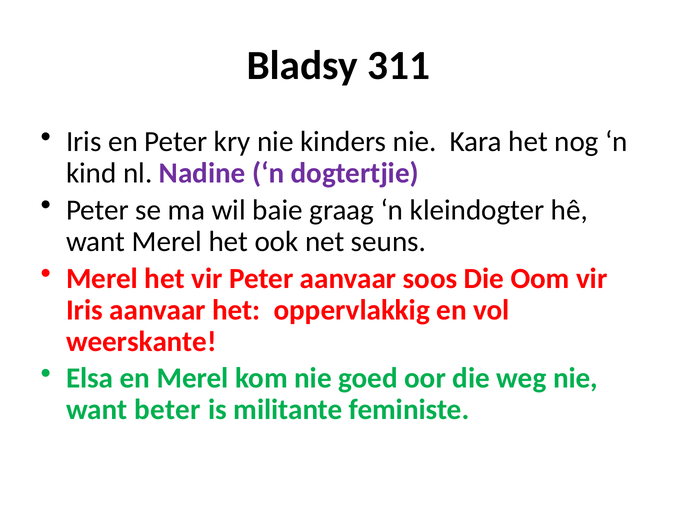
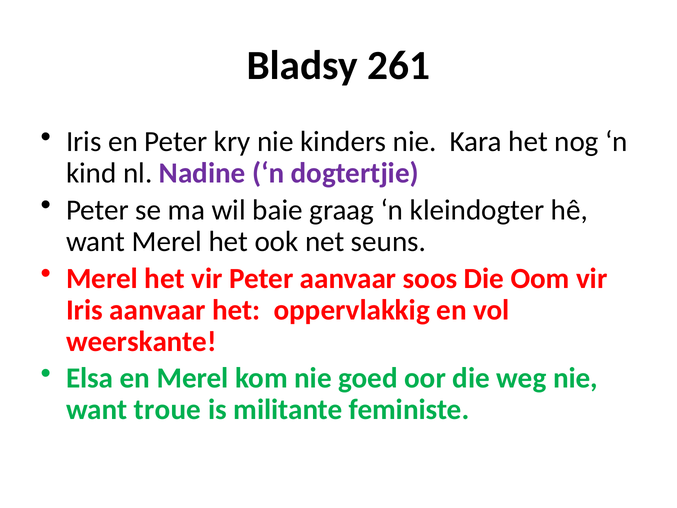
311: 311 -> 261 (399, 66)
beter: beter -> troue (167, 410)
